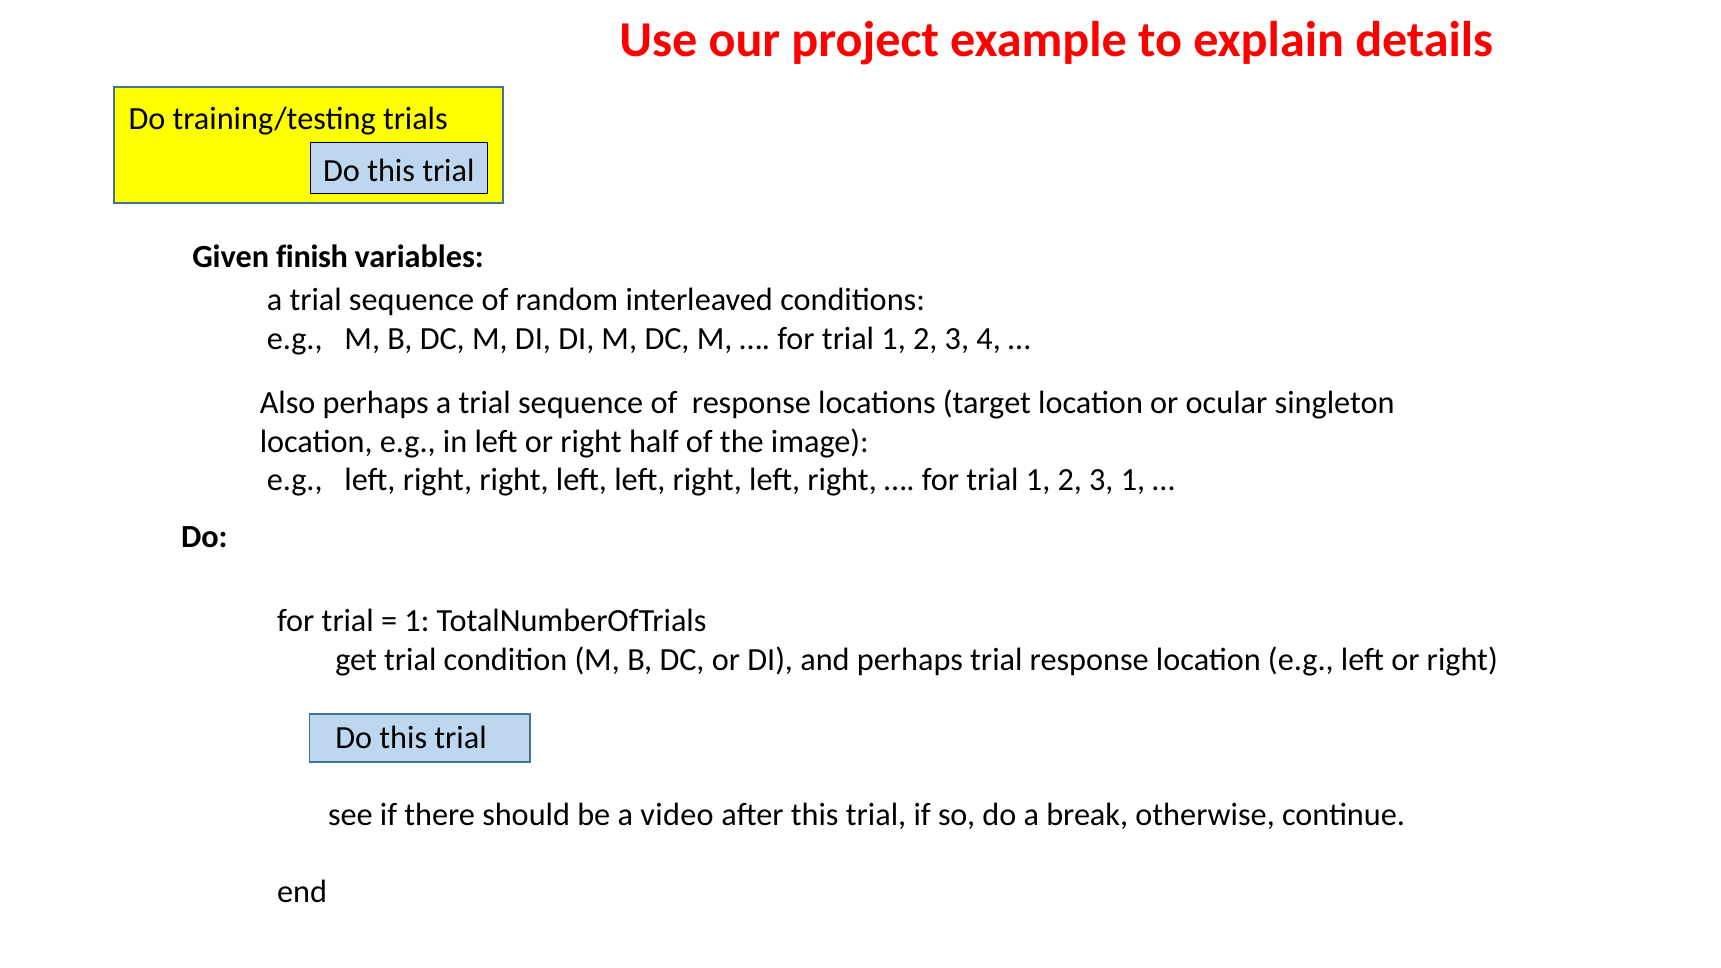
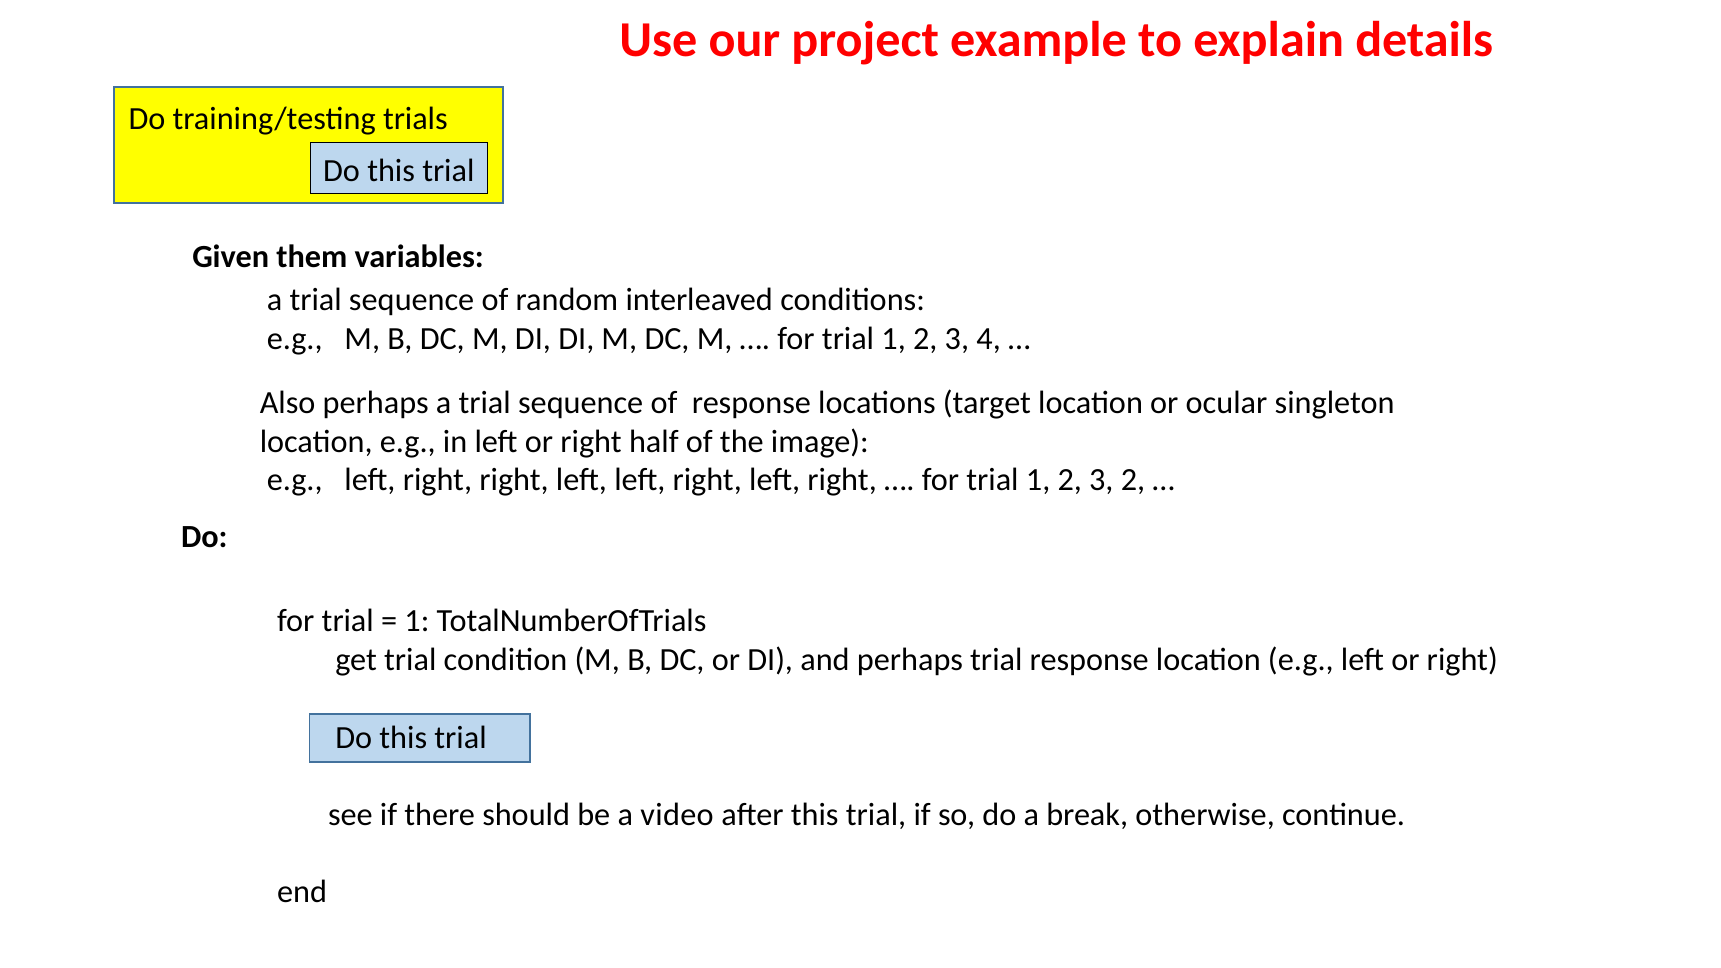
finish: finish -> them (312, 257)
3 1: 1 -> 2 (1133, 480)
